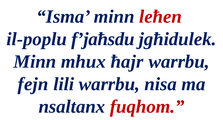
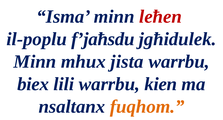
ħajr: ħajr -> jista (127, 62)
fejn: fejn -> biex (33, 84)
nisa: nisa -> kien (161, 84)
fuqhom colour: red -> orange (147, 107)
